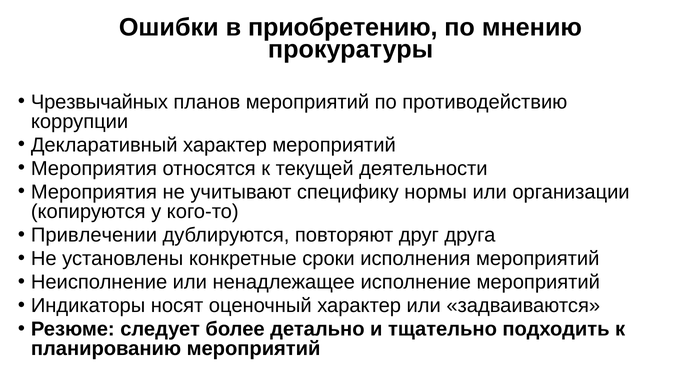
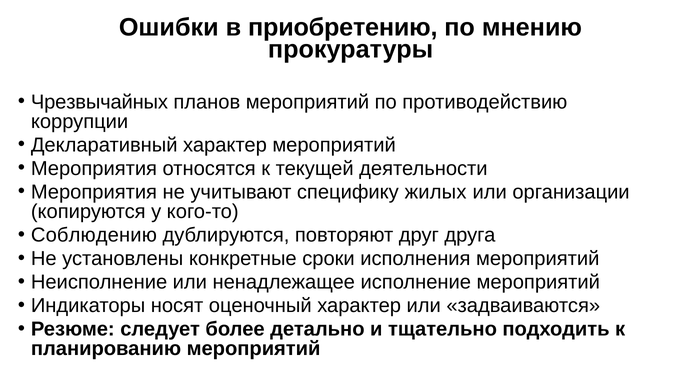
нормы: нормы -> жилых (436, 192)
Привлечении: Привлечении -> Соблюдению (94, 235)
